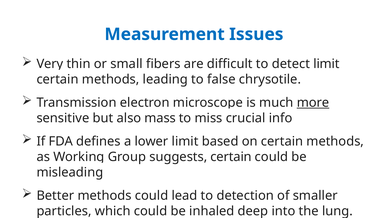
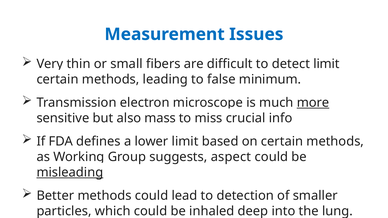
chrysotile: chrysotile -> minimum (270, 79)
suggests certain: certain -> aspect (231, 157)
misleading underline: none -> present (70, 173)
